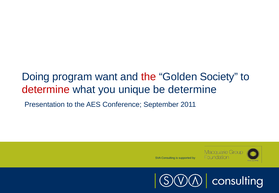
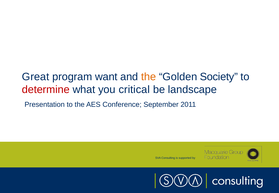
Doing: Doing -> Great (36, 77)
the colour: red -> orange (149, 77)
unique: unique -> critical (134, 90)
be determine: determine -> landscape (192, 90)
